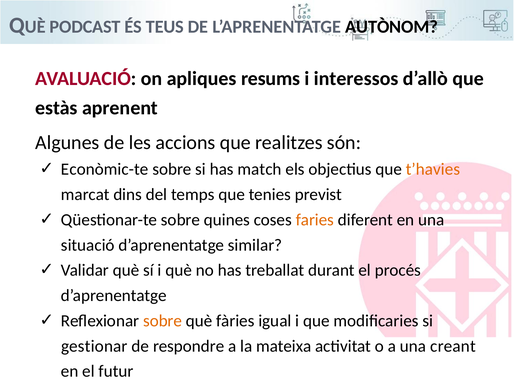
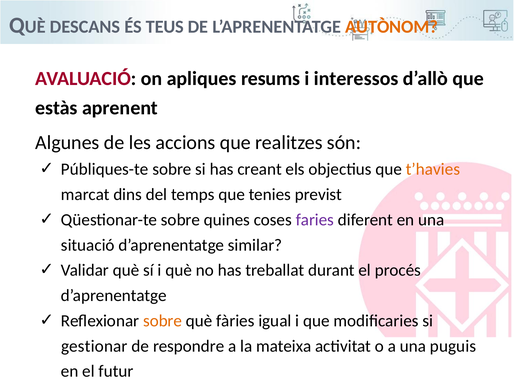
PODCAST: PODCAST -> DESCANS (85, 27)
AUTÒNOM colour: black -> orange (392, 27)
Econòmic-te: Econòmic-te -> Públiques-te (105, 170)
match: match -> creant (260, 170)
faries colour: orange -> purple (315, 220)
creant: creant -> puguis (453, 346)
